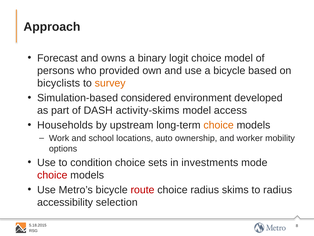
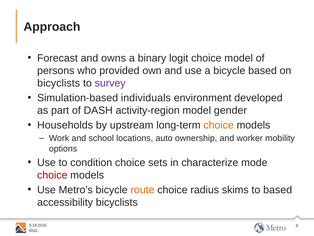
survey colour: orange -> purple (110, 83)
considered: considered -> individuals (146, 98)
activity-skims: activity-skims -> activity-region (148, 110)
access: access -> gender (230, 110)
investments: investments -> characterize (210, 162)
route colour: red -> orange (142, 189)
to radius: radius -> based (278, 189)
accessibility selection: selection -> bicyclists (117, 202)
